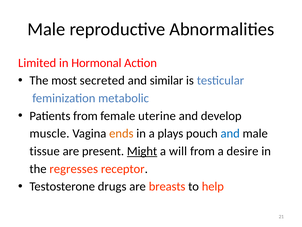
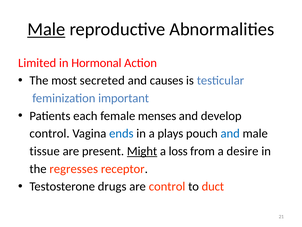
Male underline: none -> present (46, 29)
similar: similar -> causes (167, 80)
metabolic: metabolic -> important (124, 98)
Patients from: from -> each (85, 116)
uterine: uterine -> menses (157, 116)
muscle: muscle -> control (50, 133)
ends colour: orange -> blue (121, 133)
will: will -> loss (178, 151)
are breasts: breasts -> control (167, 186)
help: help -> duct (213, 186)
